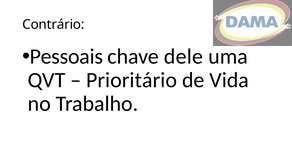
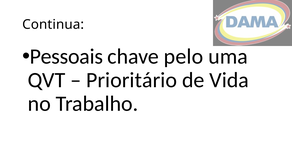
Contrário: Contrário -> Continua (53, 25)
dele: dele -> pelo (183, 57)
